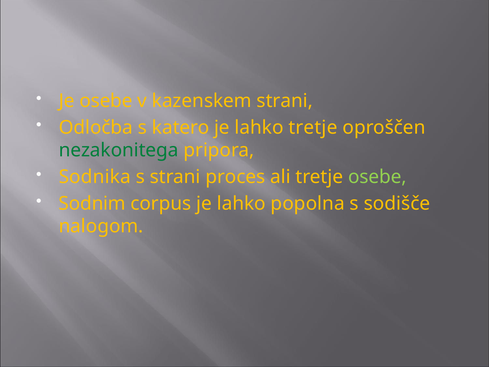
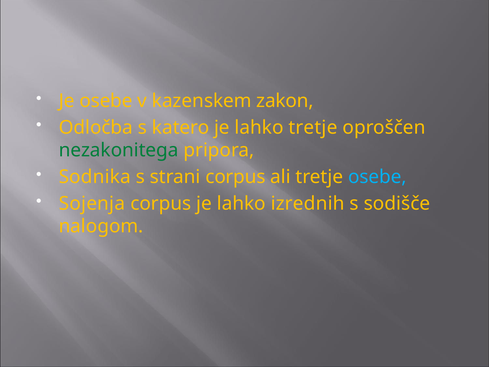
kazenskem strani: strani -> zakon (285, 101)
strani proces: proces -> corpus (235, 177)
osebe colour: light green -> light blue (377, 177)
Sodnim: Sodnim -> Sojenja (92, 203)
popolna: popolna -> izrednih (308, 203)
